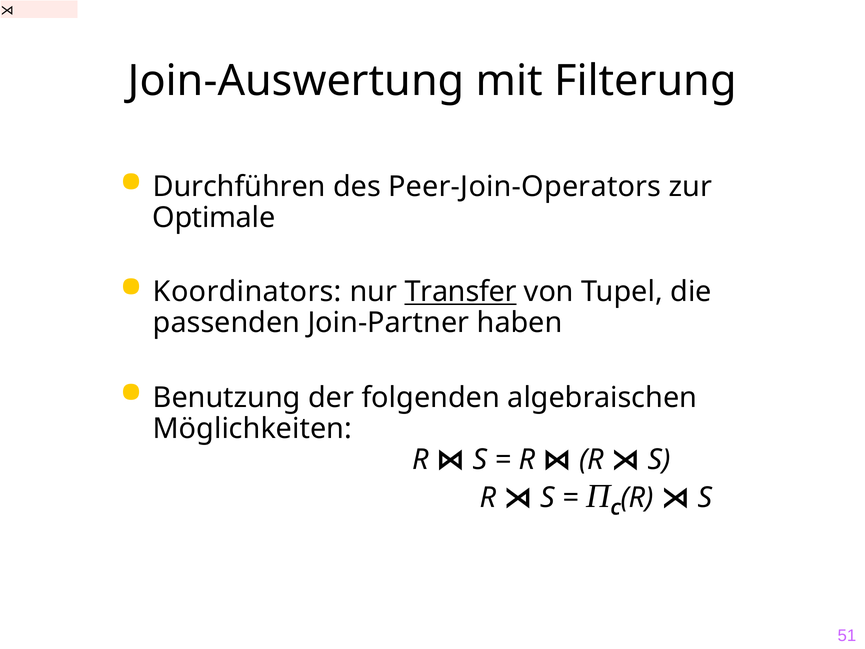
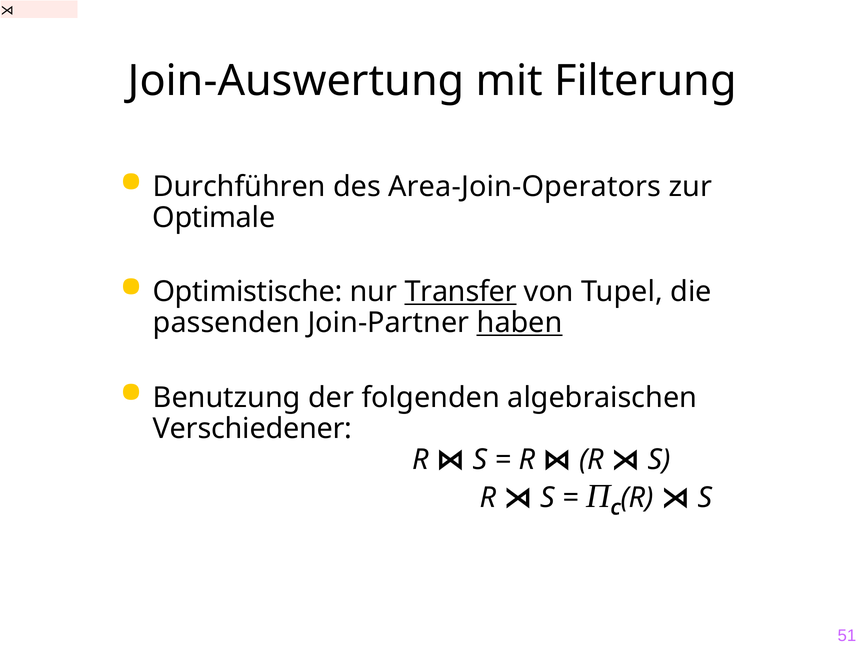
Peer-Join-Operators: Peer-Join-Operators -> Area-Join-Operators (525, 187)
Koordinators: Koordinators -> Optimistische (248, 292)
haben underline: none -> present (520, 323)
Möglichkeiten: Möglichkeiten -> Verschiedener (252, 429)
